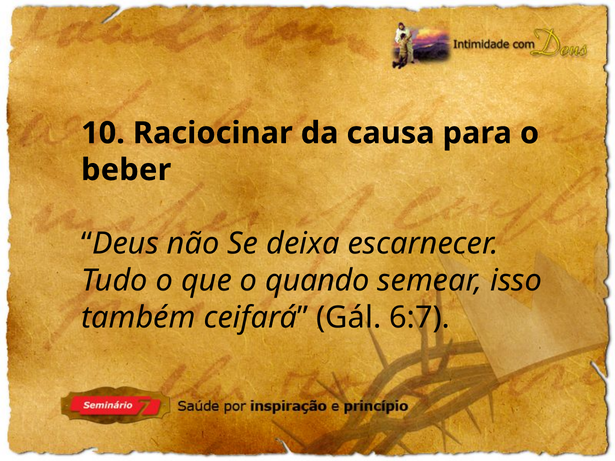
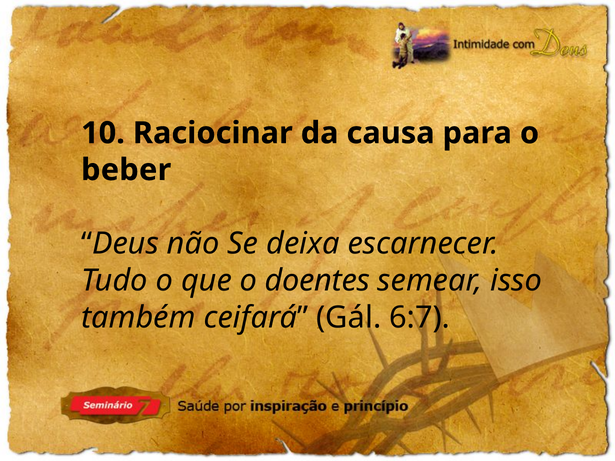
quando: quando -> doentes (318, 281)
